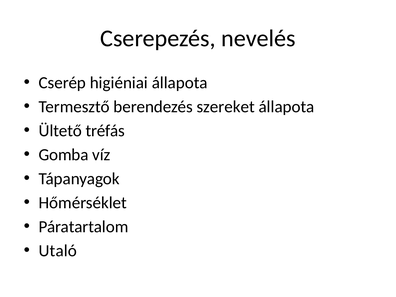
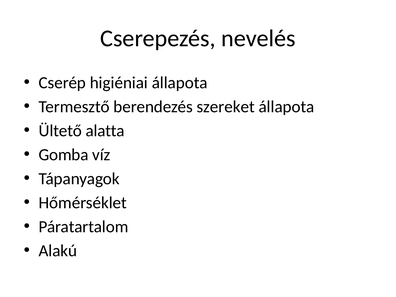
tréfás: tréfás -> alatta (105, 131)
Utaló: Utaló -> Alakú (58, 251)
